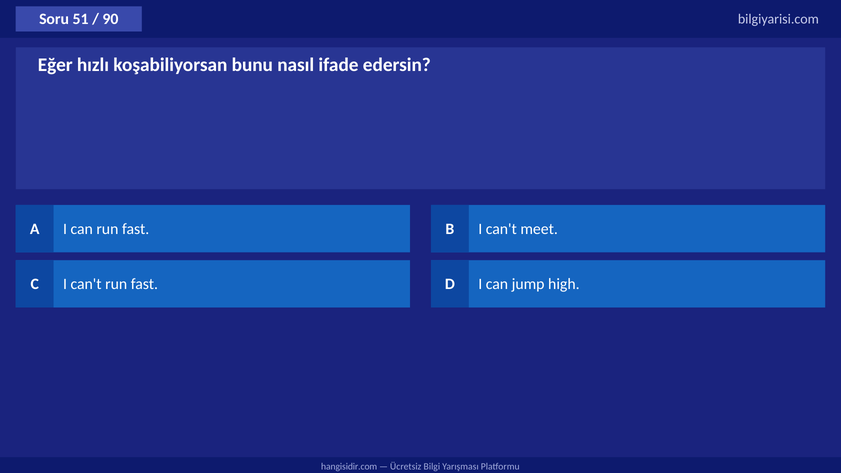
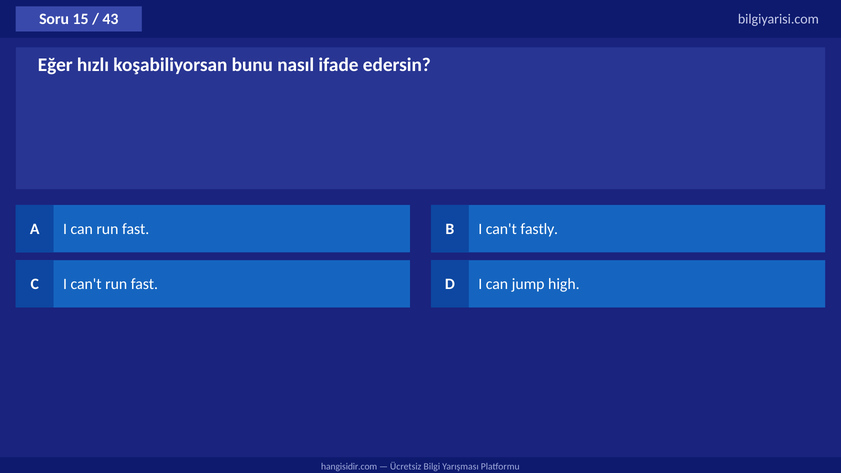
51: 51 -> 15 (81, 19)
90: 90 -> 43 (110, 19)
meet: meet -> fastly (539, 229)
